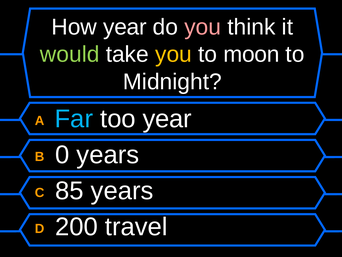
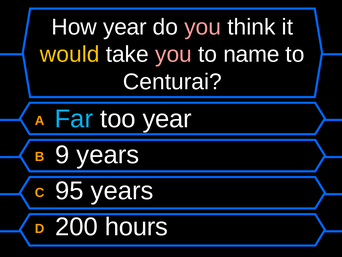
would colour: light green -> yellow (70, 54)
you colour: yellow -> pink (173, 54)
moon: moon -> name (251, 54)
Midnight: Midnight -> Centurai (172, 82)
0: 0 -> 9 (62, 155)
85: 85 -> 95 (69, 190)
travel: travel -> hours (136, 226)
